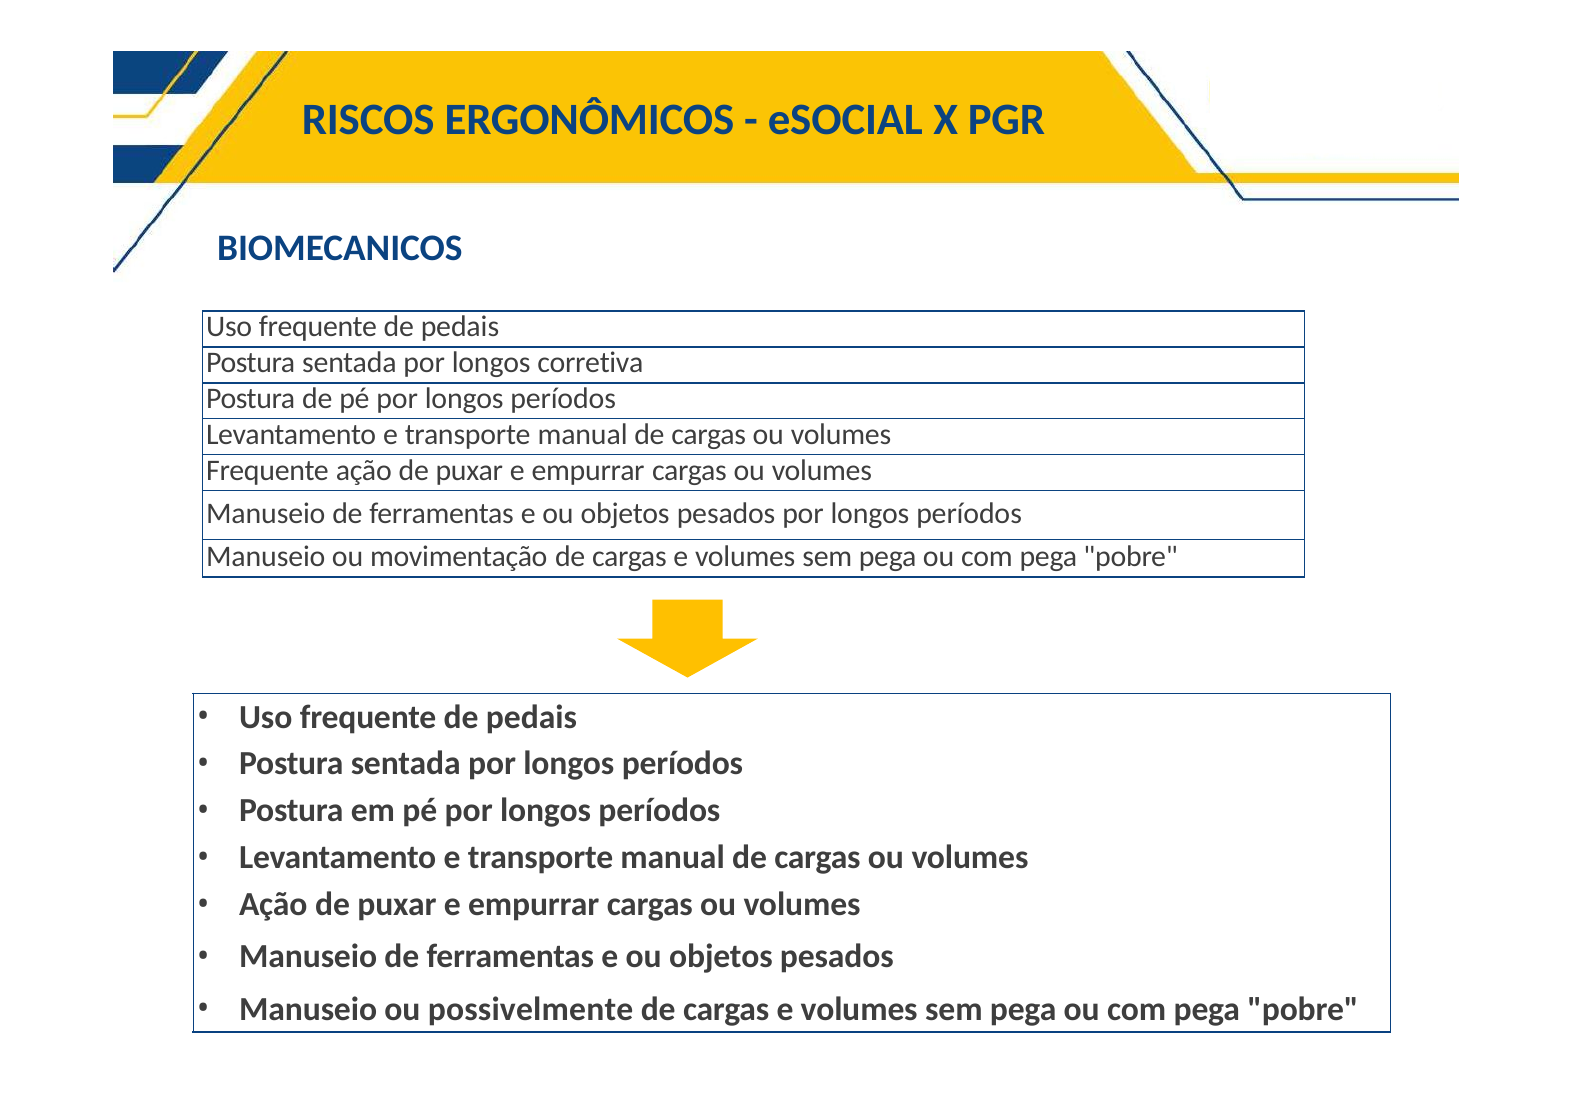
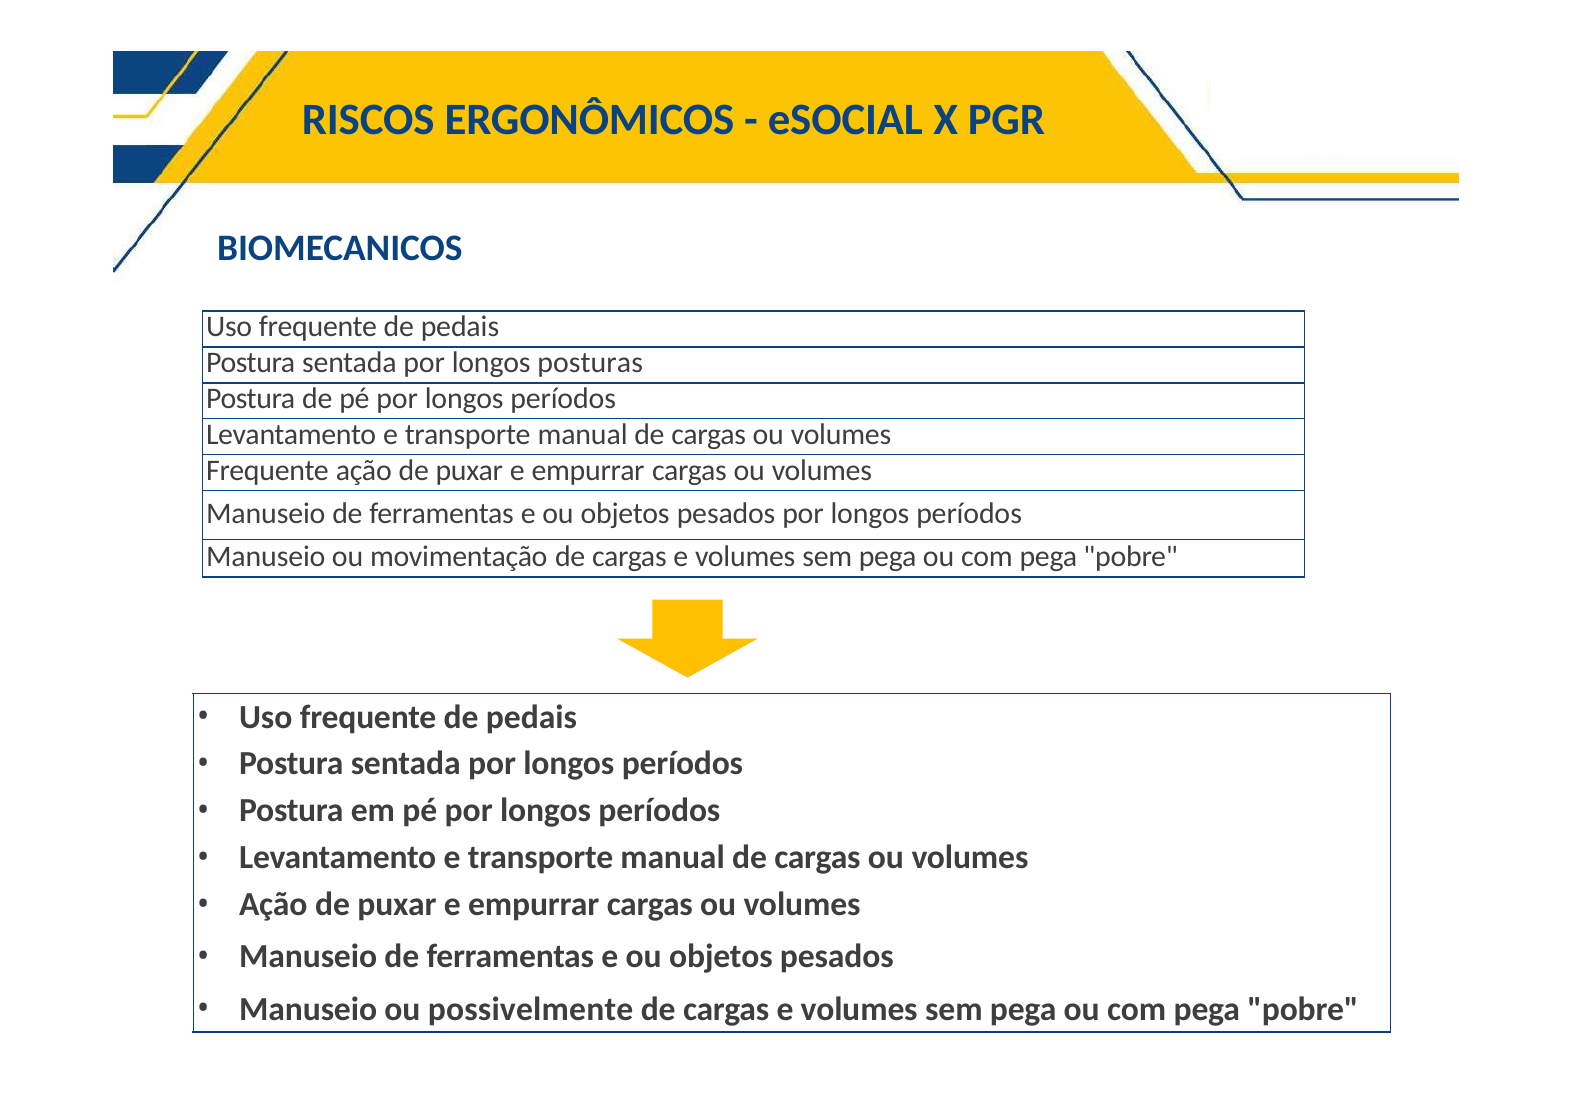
corretiva: corretiva -> posturas (590, 363)
